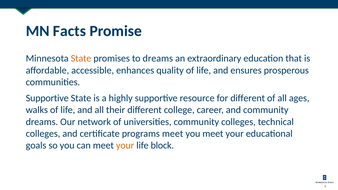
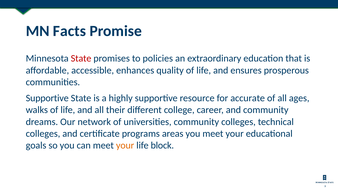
State colour: orange -> red (81, 58)
to dreams: dreams -> policies (158, 58)
for different: different -> accurate (248, 98)
programs meet: meet -> areas (173, 134)
